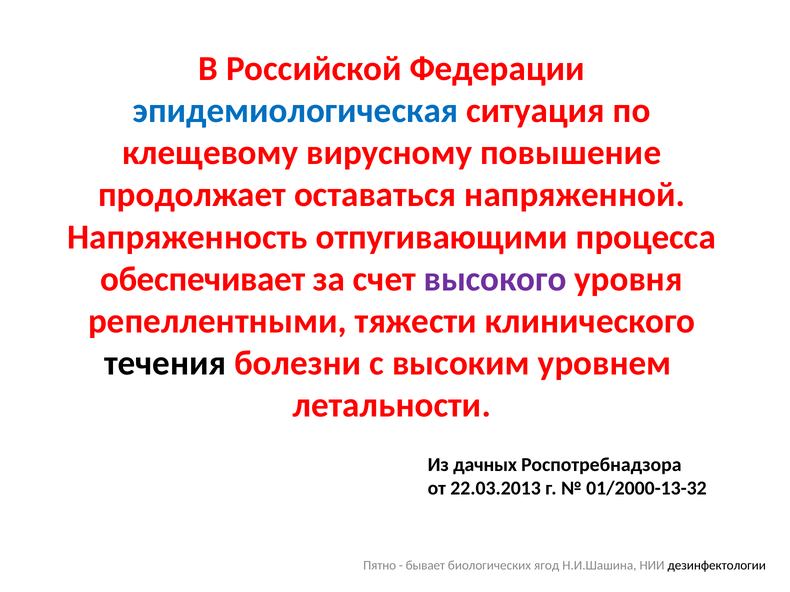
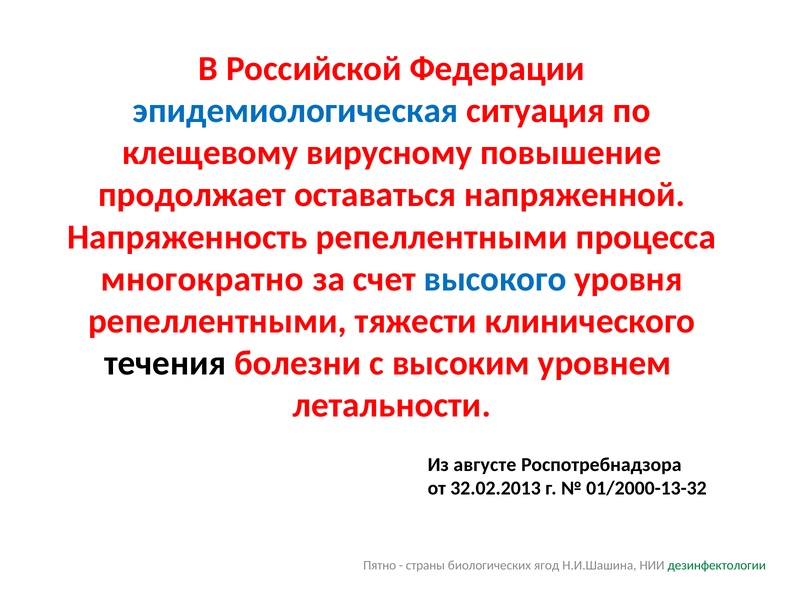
Напряженность отпугивающими: отпугивающими -> репеллентными (442, 237)
обеспечивает: обеспечивает -> многократно (202, 279)
высокого colour: purple -> blue (495, 279)
дачных: дачных -> августе (485, 465)
22.03.2013: 22.03.2013 -> 32.02.2013 (496, 489)
бывает: бывает -> страны (425, 566)
дезинфектологии colour: black -> green (717, 566)
